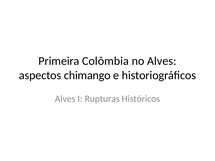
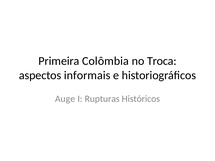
no Alves: Alves -> Troca (162, 61)
chimango: chimango -> informais (87, 75)
Alves: Alves -> Auge (65, 99)
